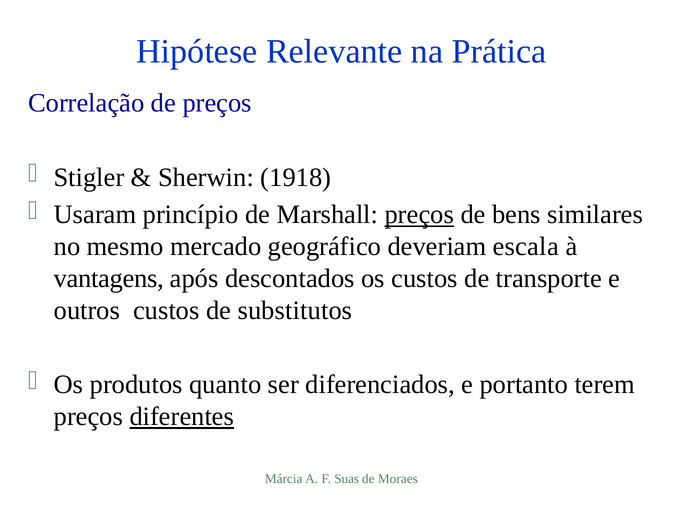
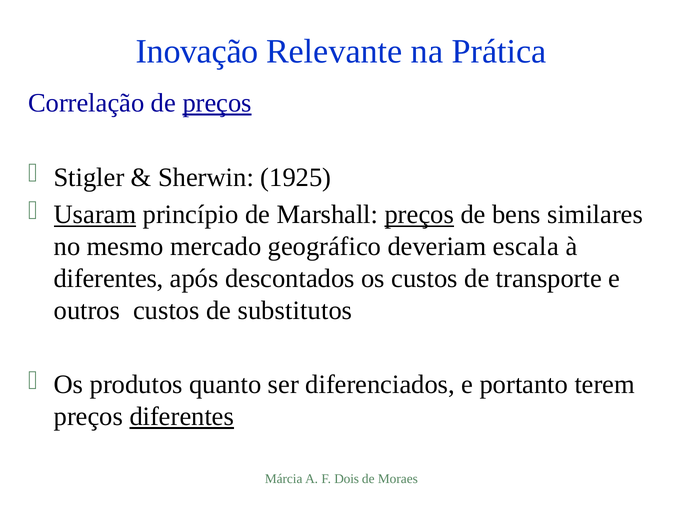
Hipótese: Hipótese -> Inovação (197, 52)
preços underline: none -> present (217, 103)
1918: 1918 -> 1925 (296, 178)
Usaram underline: none -> present (95, 215)
vantagens: vantagens -> diferentes (109, 279)
Suas: Suas -> Dois (347, 479)
